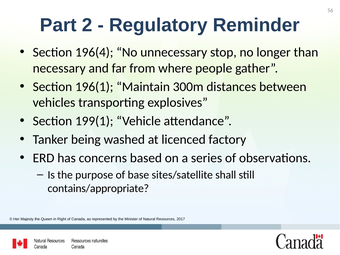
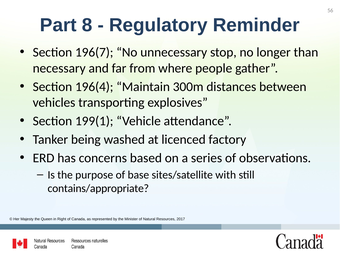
2: 2 -> 8 (87, 25)
196(4: 196(4 -> 196(7 (94, 52)
196(1: 196(1 -> 196(4 (94, 87)
shall: shall -> with (226, 175)
